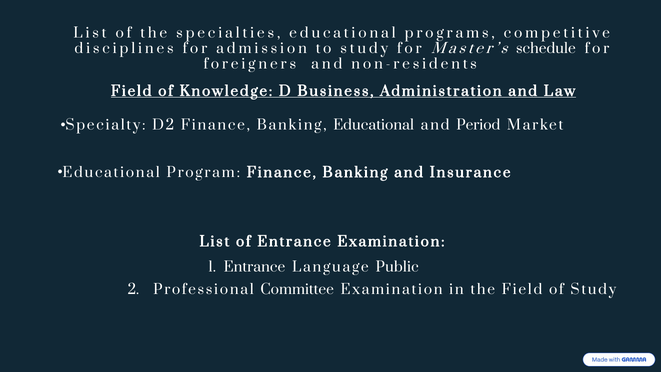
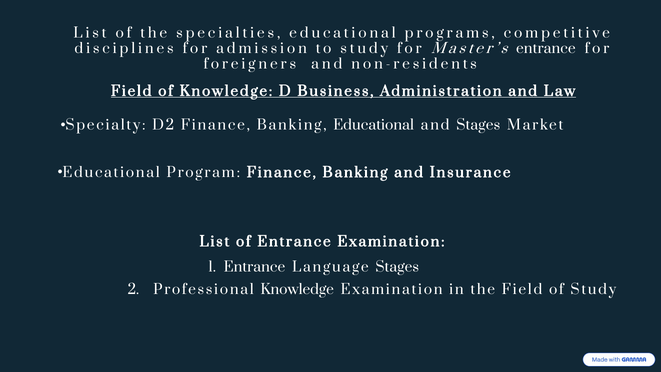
Master’s schedule: schedule -> entrance (546, 49)
and Period: Period -> Stages (478, 125)
Language Public: Public -> Stages (397, 267)
Professional Committee: Committee -> Knowledge (297, 290)
